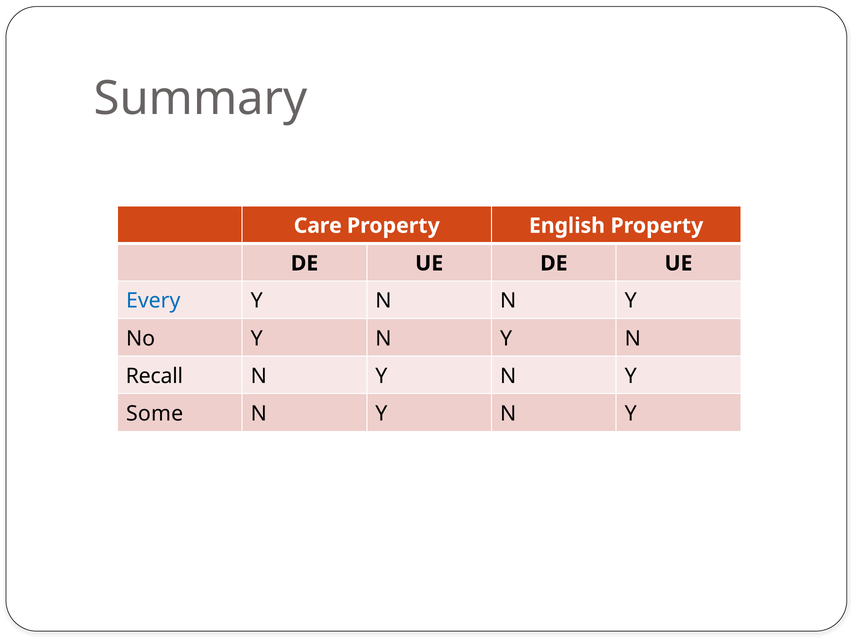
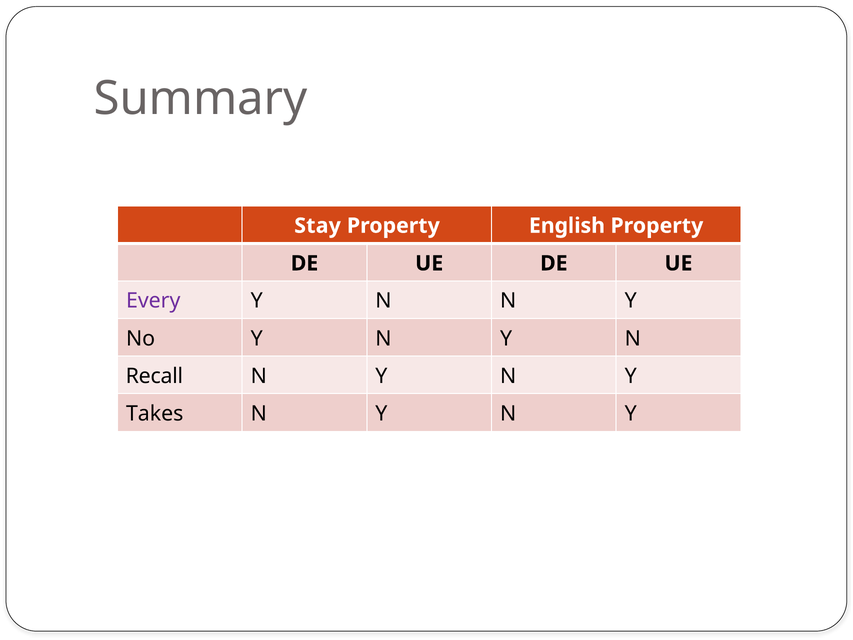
Care: Care -> Stay (318, 226)
Every colour: blue -> purple (153, 301)
Some: Some -> Takes (155, 414)
